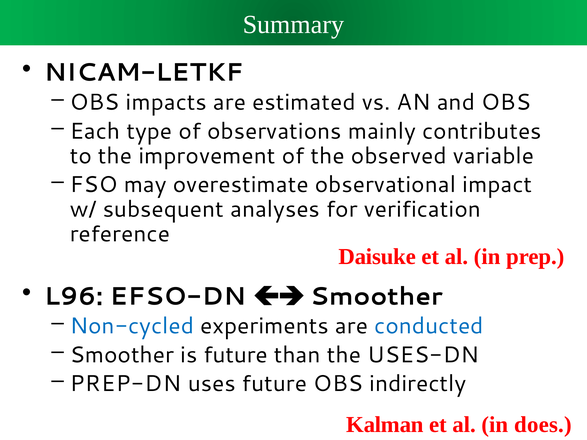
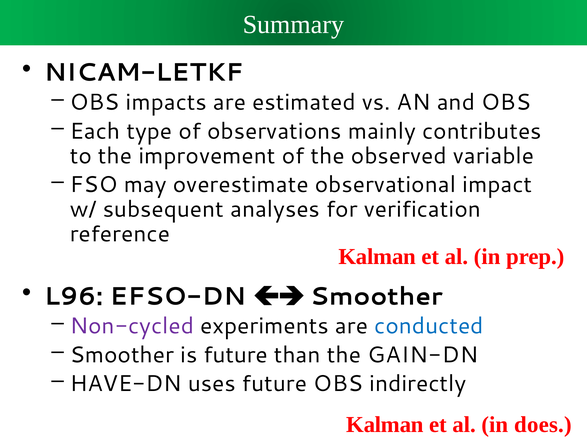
Daisuke: Daisuke -> Kalman (377, 257)
Non-cycled colour: blue -> purple (132, 326)
USES-DN: USES-DN -> GAIN-DN (423, 355)
PREP-DN: PREP-DN -> HAVE-DN (126, 384)
